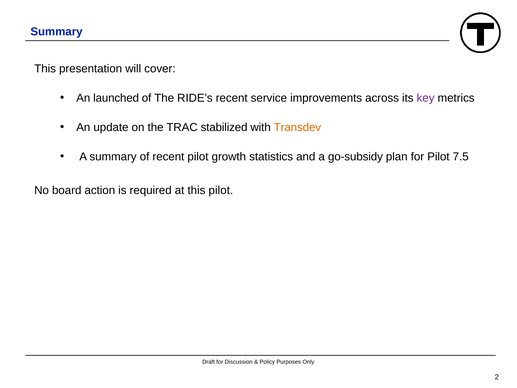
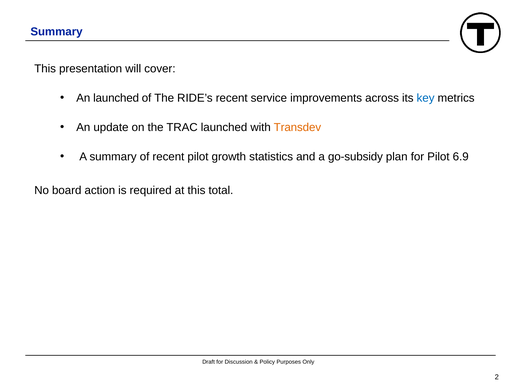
key colour: purple -> blue (426, 98)
TRAC stabilized: stabilized -> launched (224, 127)
7.5: 7.5 -> 6.9 (461, 157)
this pilot: pilot -> total (221, 190)
